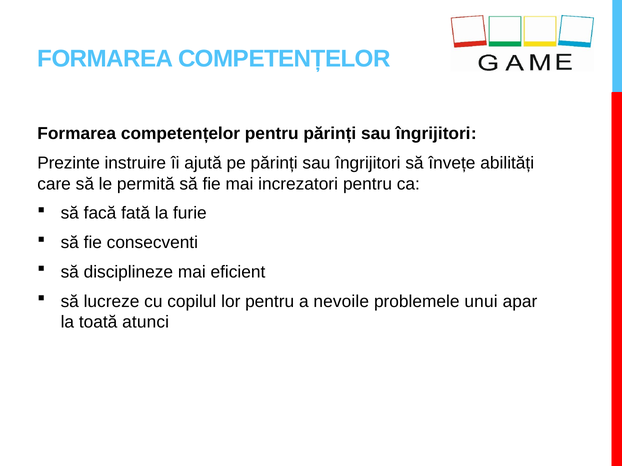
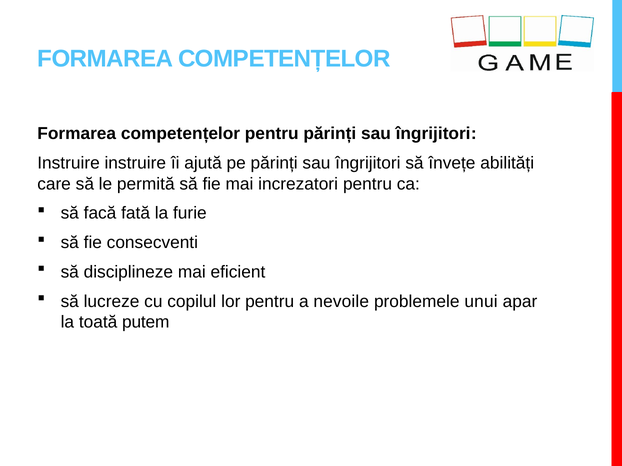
Prezinte: Prezinte -> Instruire (69, 163)
atunci: atunci -> putem (146, 323)
